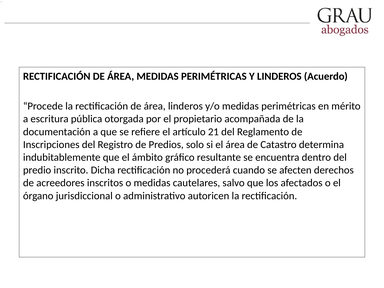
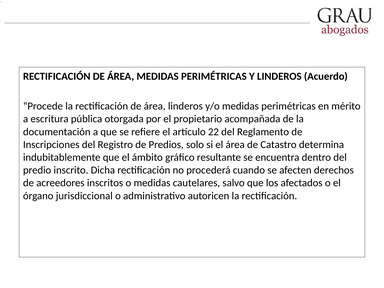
21: 21 -> 22 (213, 132)
